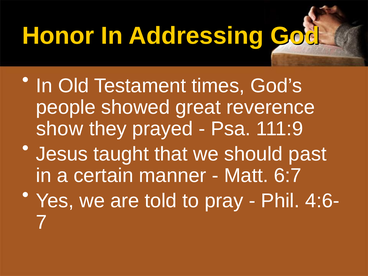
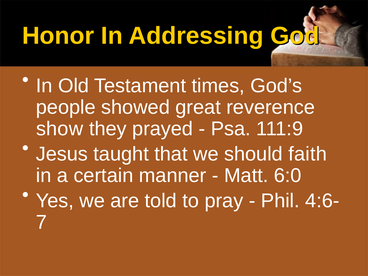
past: past -> faith (308, 154)
6:7: 6:7 -> 6:0 (288, 176)
